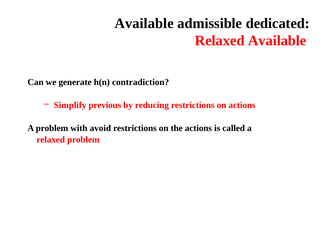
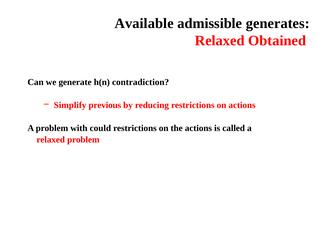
dedicated: dedicated -> generates (278, 23)
Relaxed Available: Available -> Obtained (277, 41)
avoid: avoid -> could (100, 128)
